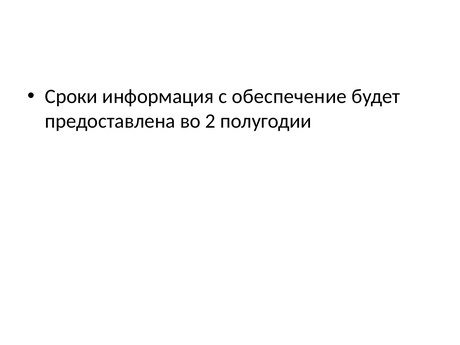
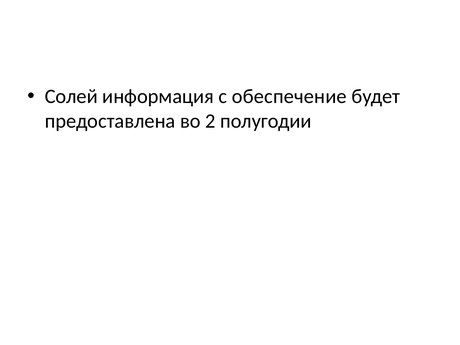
Сроки: Сроки -> Солей (71, 96)
